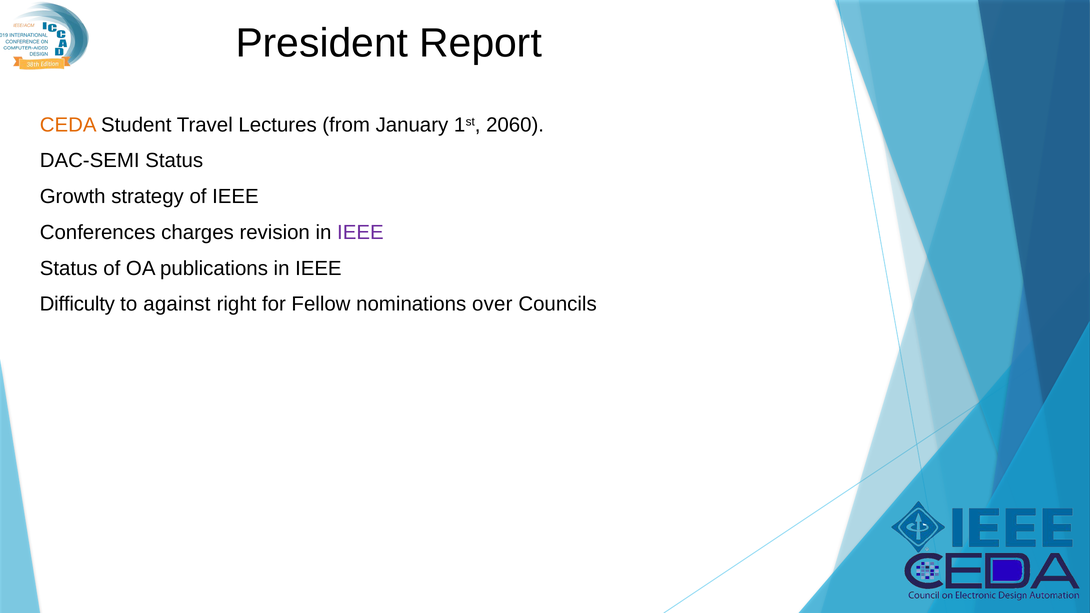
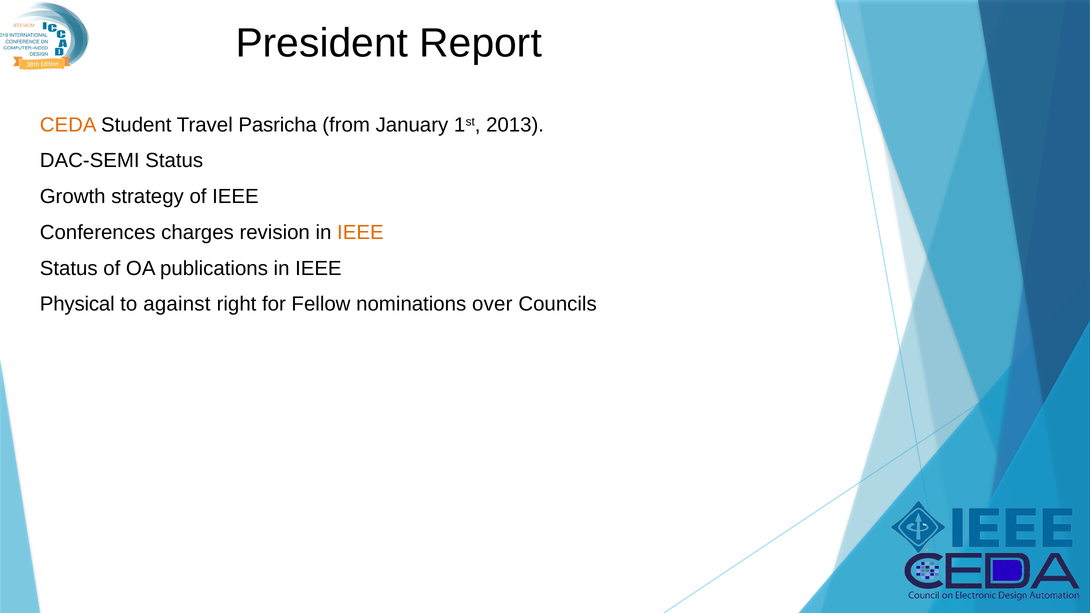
Lectures: Lectures -> Pasricha (278, 125)
2060: 2060 -> 2013 (515, 125)
IEEE colour: purple -> orange (360, 233)
Difficulty: Difficulty -> Physical (77, 304)
